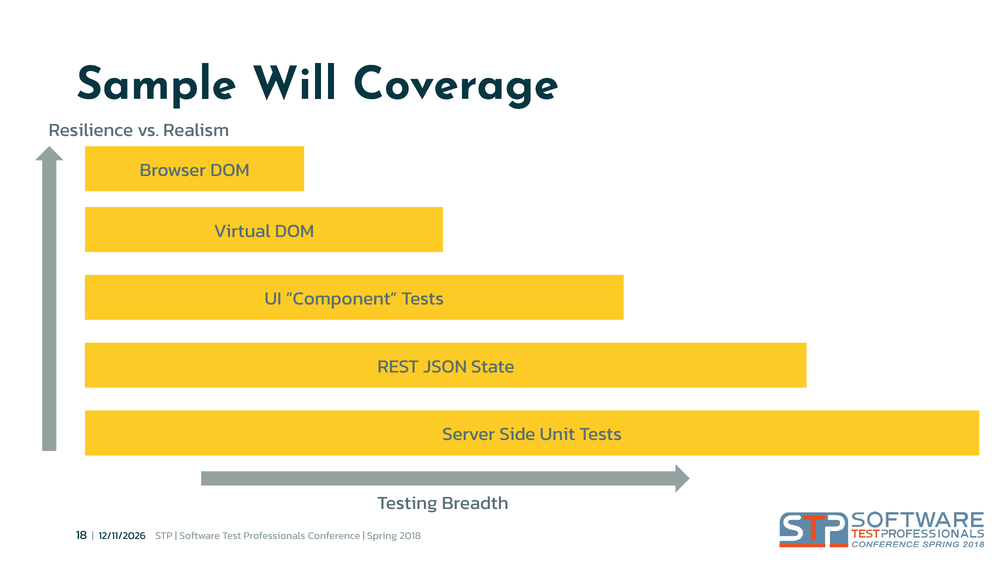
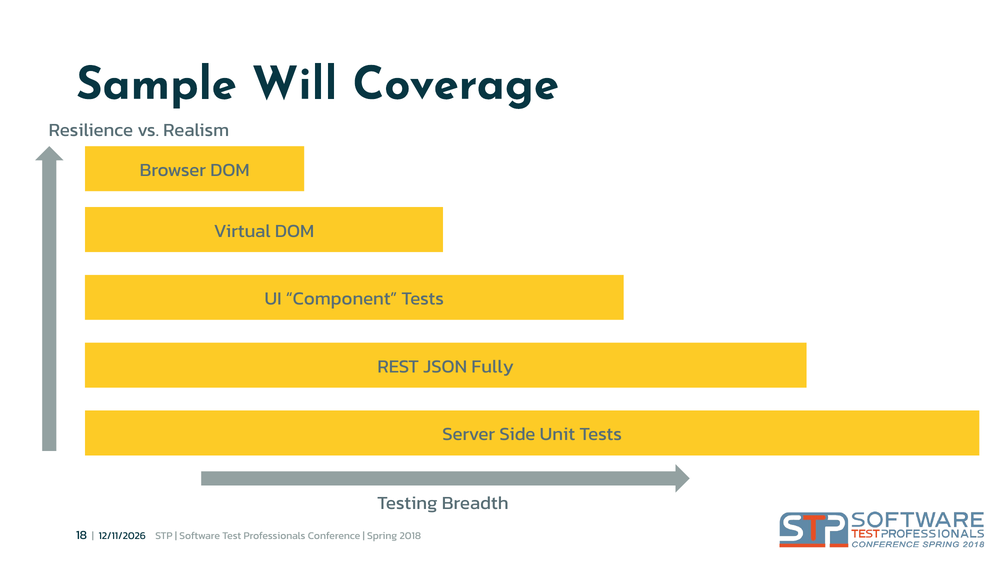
State: State -> Fully (493, 366)
